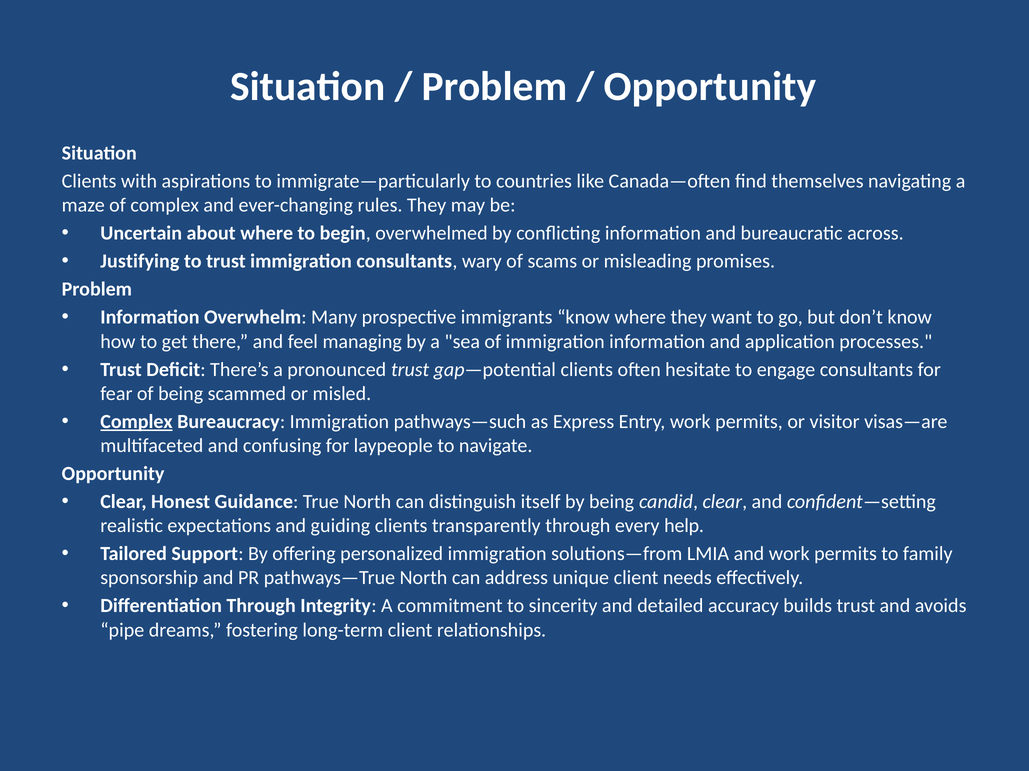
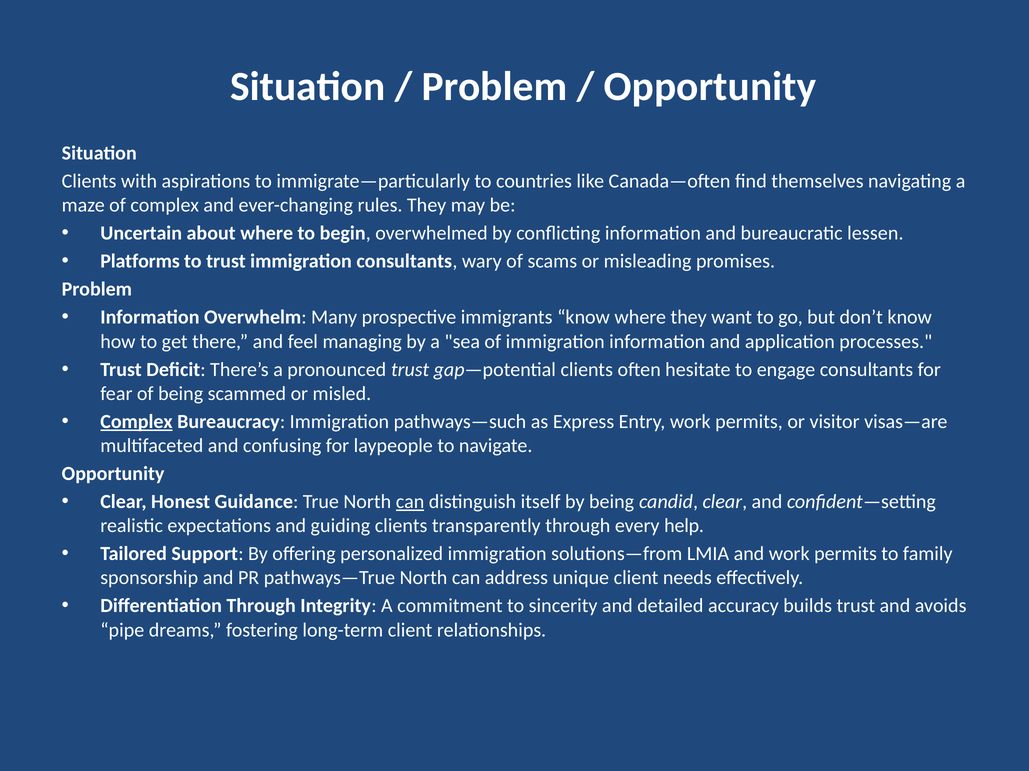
across: across -> lessen (875, 233)
Justifying: Justifying -> Platforms (140, 262)
can underline: none -> present (410, 502)
